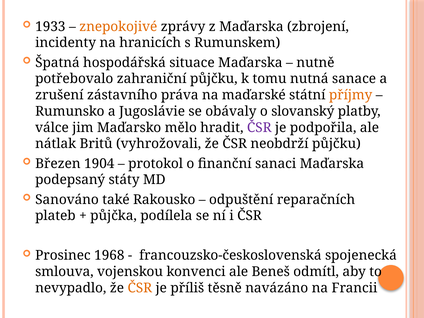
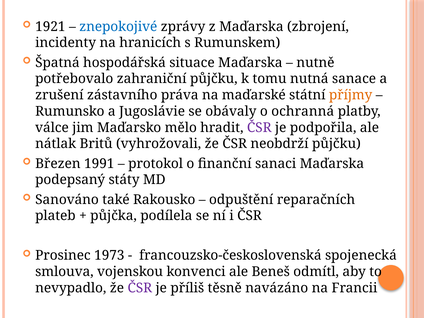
1933: 1933 -> 1921 (50, 27)
znepokojivé colour: orange -> blue (118, 27)
slovanský: slovanský -> ochranná (303, 111)
1904: 1904 -> 1991 (99, 164)
1968: 1968 -> 1973 (109, 255)
ČSR colour: orange -> purple (140, 288)
